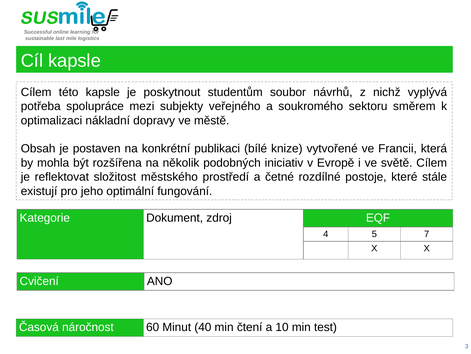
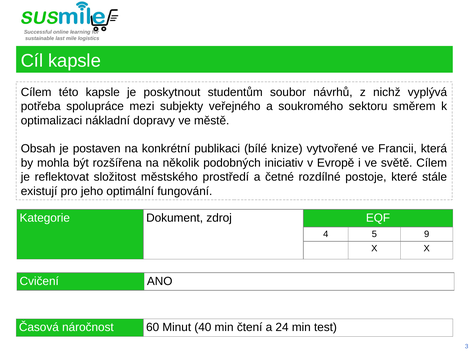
7: 7 -> 9 (427, 233)
10: 10 -> 24 (282, 327)
